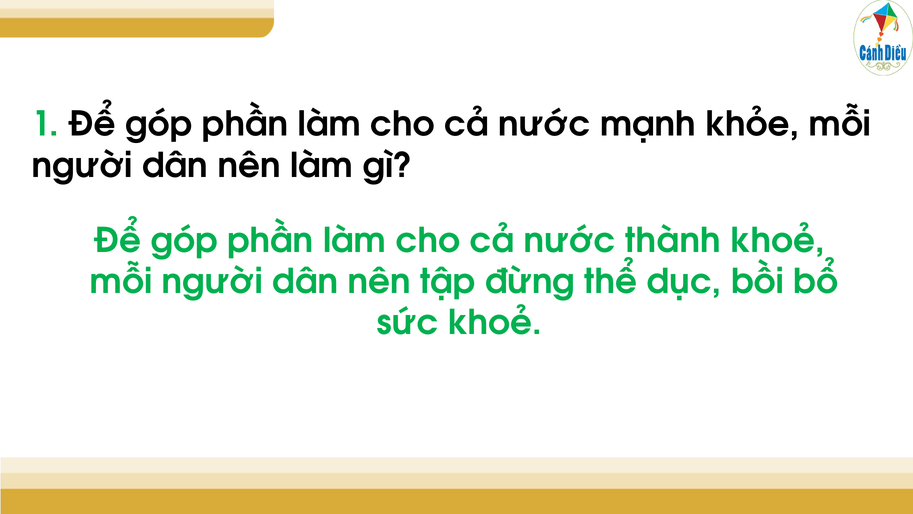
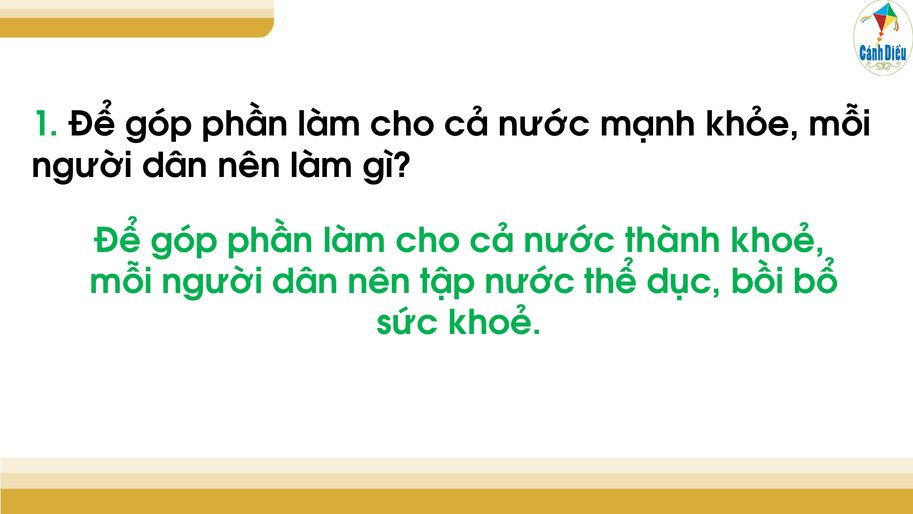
tập đừng: đừng -> nước (530, 282)
